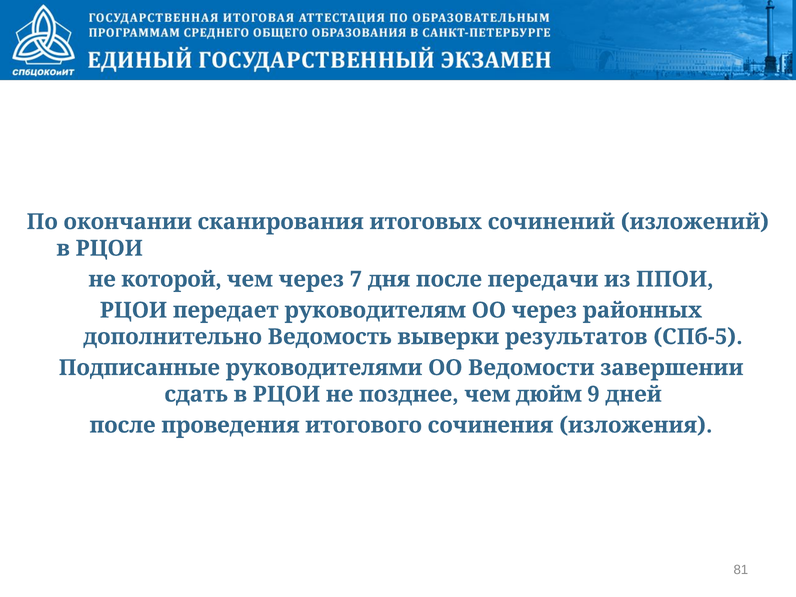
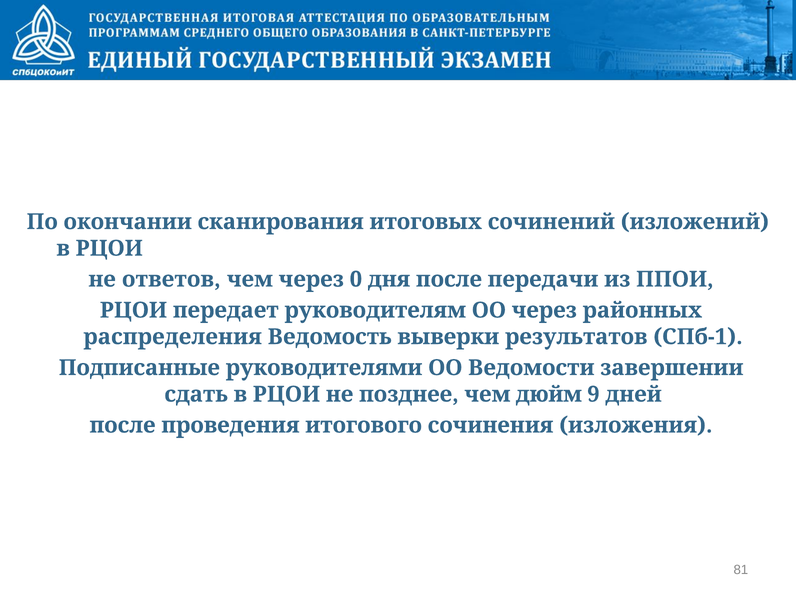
которой: которой -> ответов (171, 279)
7: 7 -> 0 (356, 279)
дополнительно: дополнительно -> распределения (173, 337)
СПб-5: СПб-5 -> СПб-1 (698, 337)
